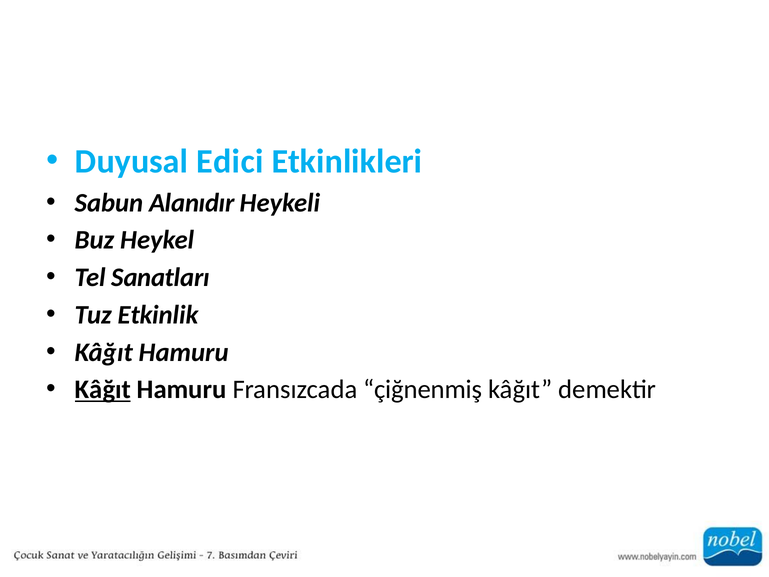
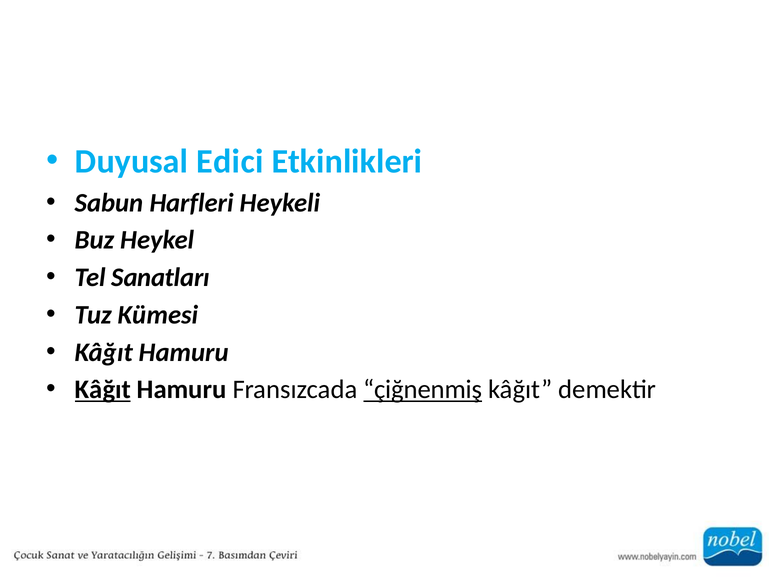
Alanıdır: Alanıdır -> Harfleri (192, 203)
Etkinlik: Etkinlik -> Kümesi (158, 315)
çiğnenmiş underline: none -> present (423, 389)
